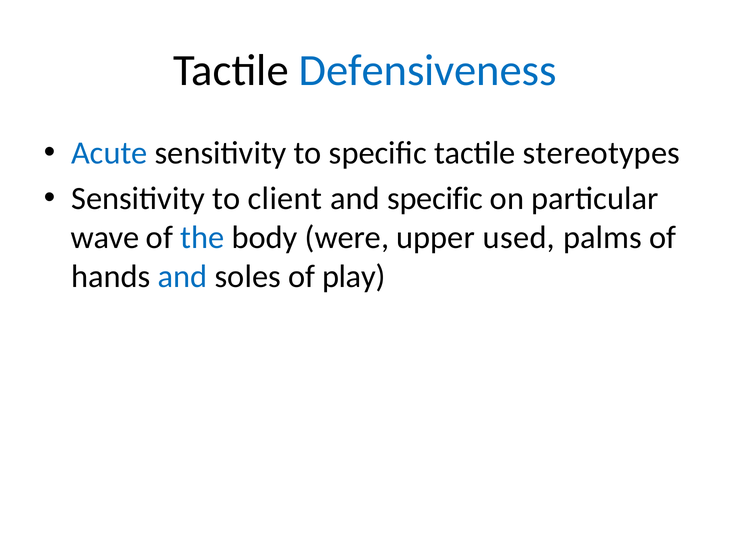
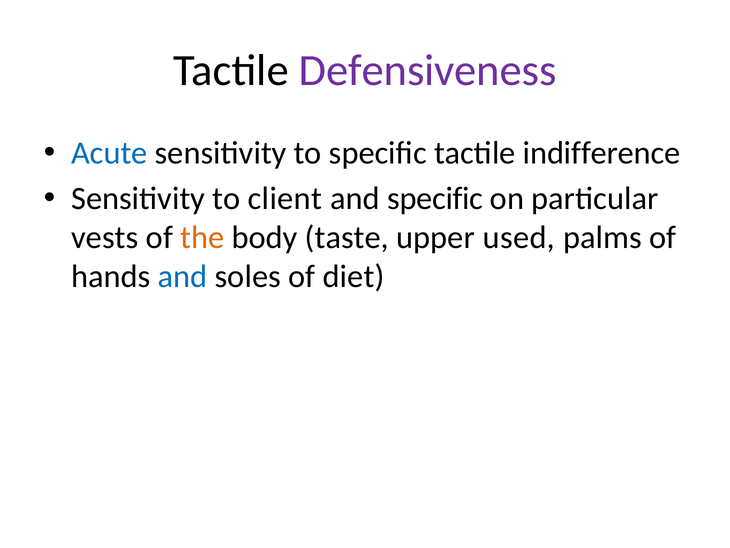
Defensiveness colour: blue -> purple (428, 71)
stereotypes: stereotypes -> indifference (602, 153)
wave: wave -> vests (105, 238)
the colour: blue -> orange (202, 238)
were: were -> taste (347, 238)
play: play -> diet (354, 276)
